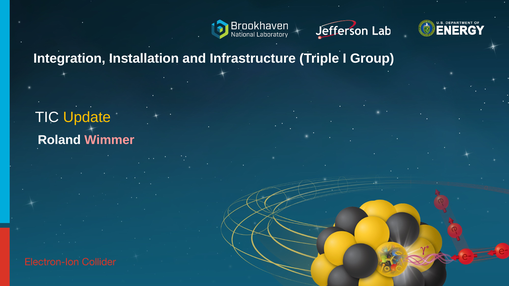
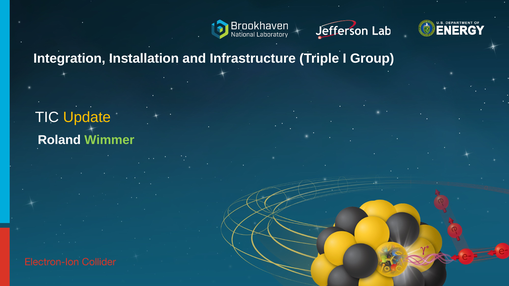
Wimmer colour: pink -> light green (109, 140)
